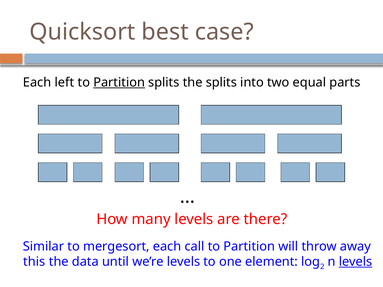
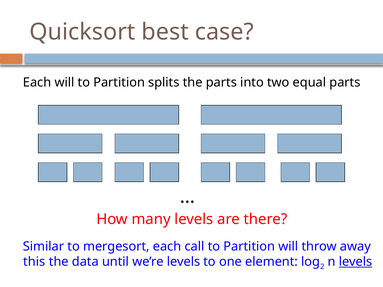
Each left: left -> will (64, 82)
Partition underline: present -> none (119, 82)
the splits: splits -> parts (221, 82)
